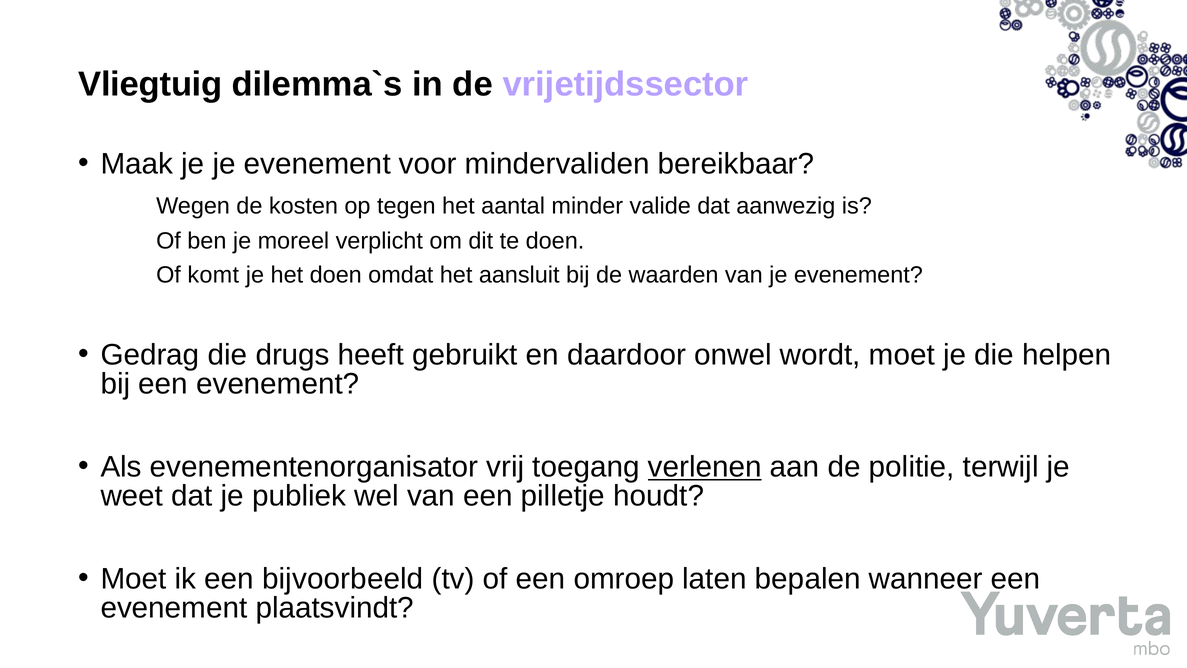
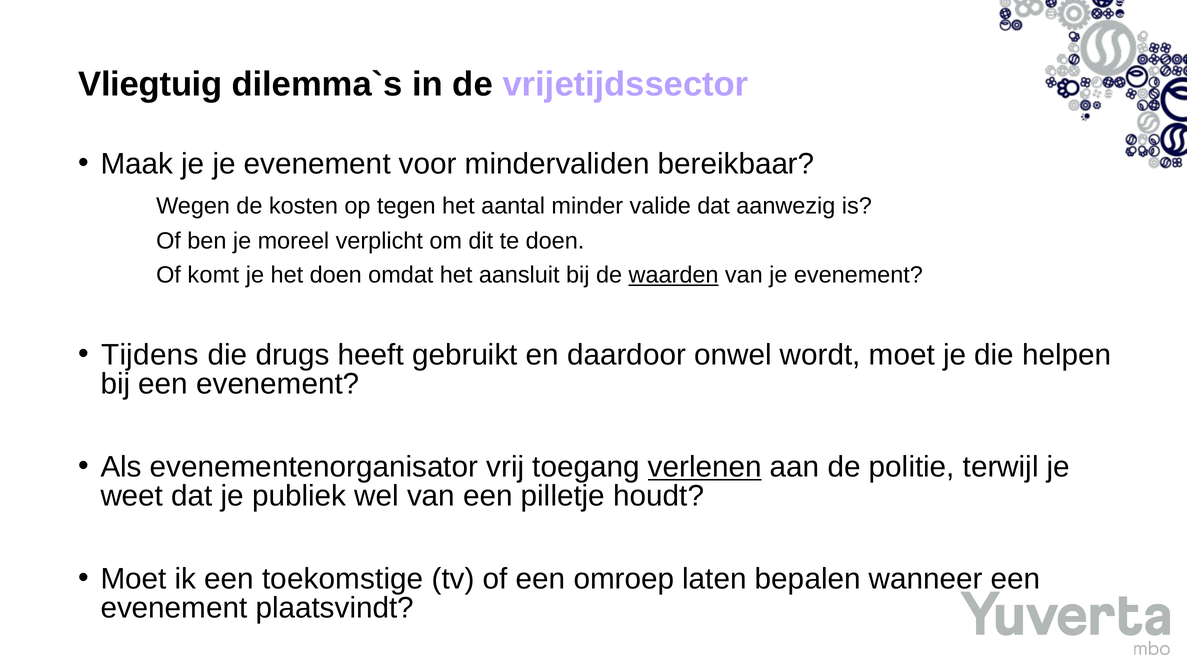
waarden underline: none -> present (674, 275)
Gedrag: Gedrag -> Tijdens (150, 355)
bijvoorbeeld: bijvoorbeeld -> toekomstige (343, 579)
